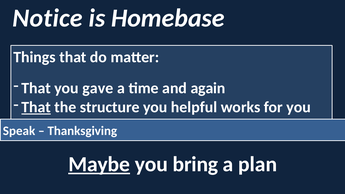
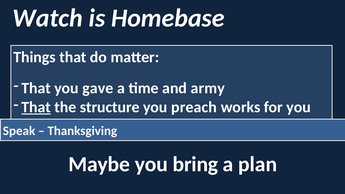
Notice: Notice -> Watch (48, 18)
again: again -> army (208, 88)
helpful: helpful -> preach (194, 107)
Maybe underline: present -> none (99, 164)
